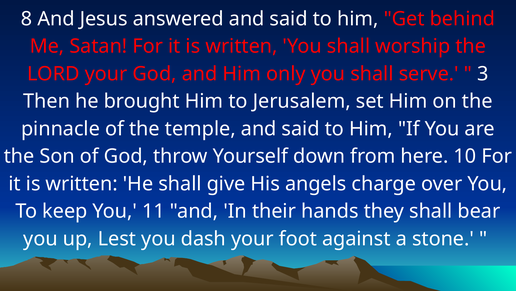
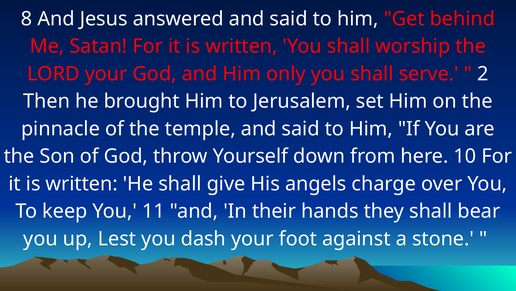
3: 3 -> 2 (483, 74)
